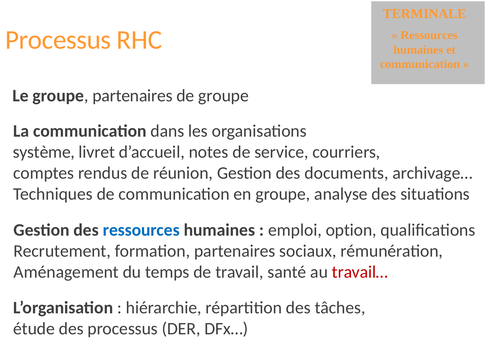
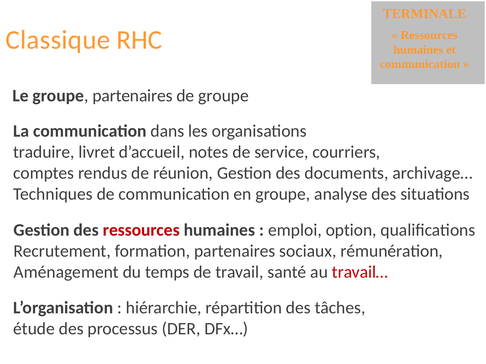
Processus: Processus -> Classique (58, 40)
système: système -> traduire (44, 152)
ressources colour: blue -> red (141, 230)
